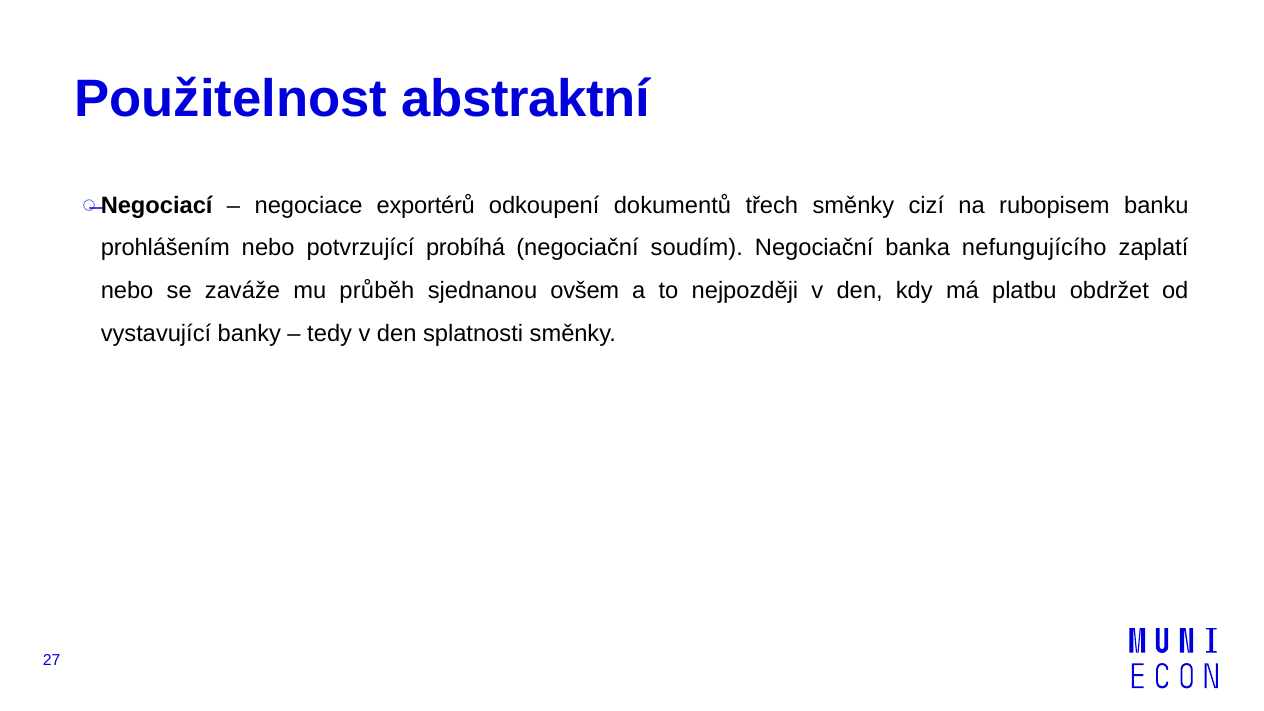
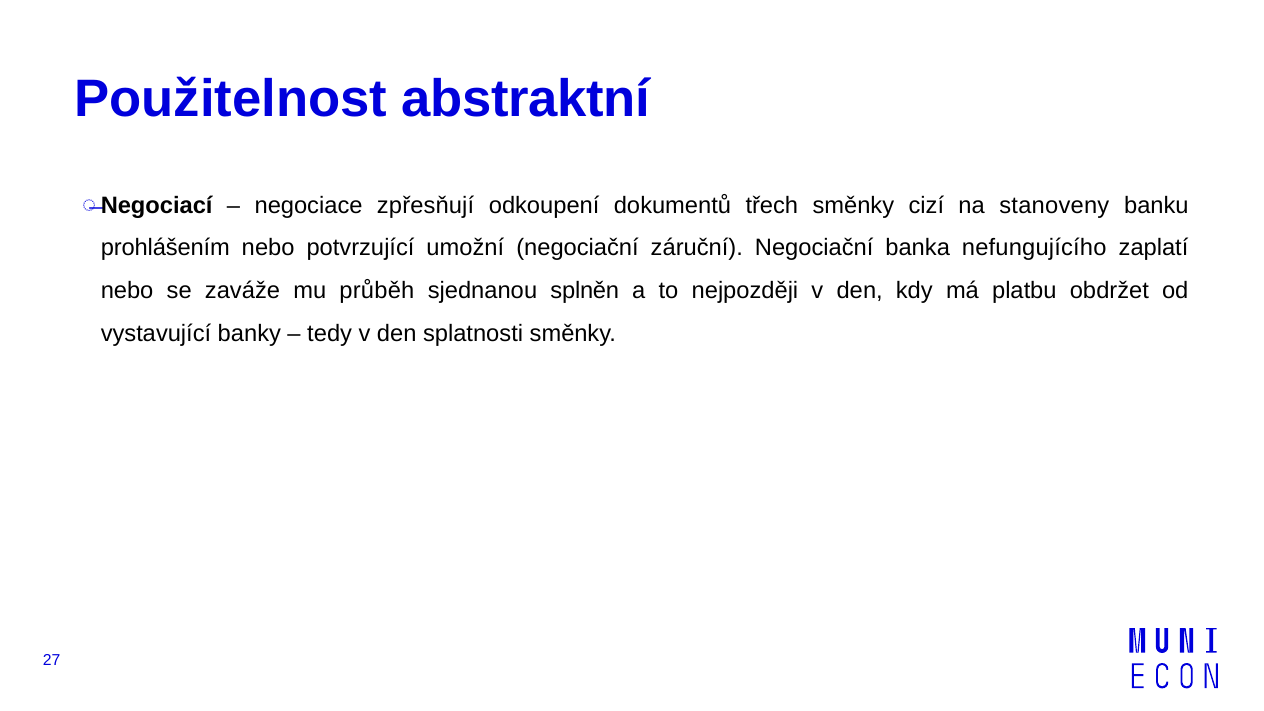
exportérů: exportérů -> zpřesňují (426, 206)
rubopisem: rubopisem -> stanoveny (1054, 206)
probíhá: probíhá -> umožní (465, 248)
soudím: soudím -> záruční (697, 248)
ovšem: ovšem -> splněn (585, 291)
